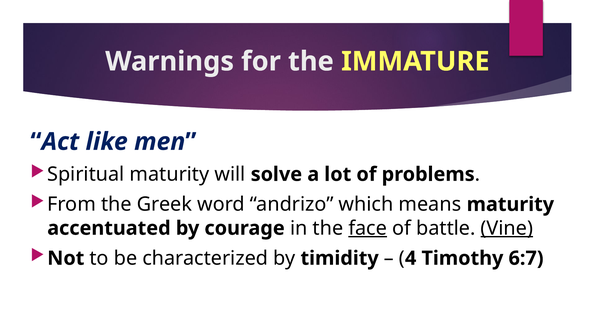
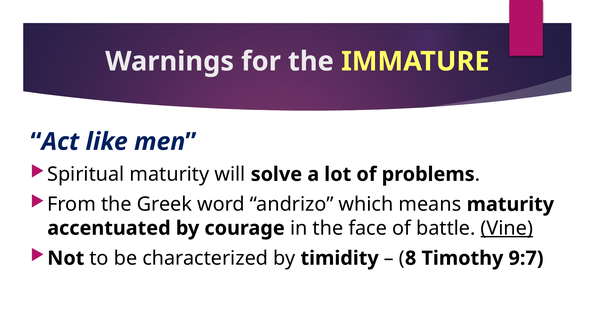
face underline: present -> none (368, 228)
4: 4 -> 8 (411, 258)
6:7: 6:7 -> 9:7 (526, 258)
